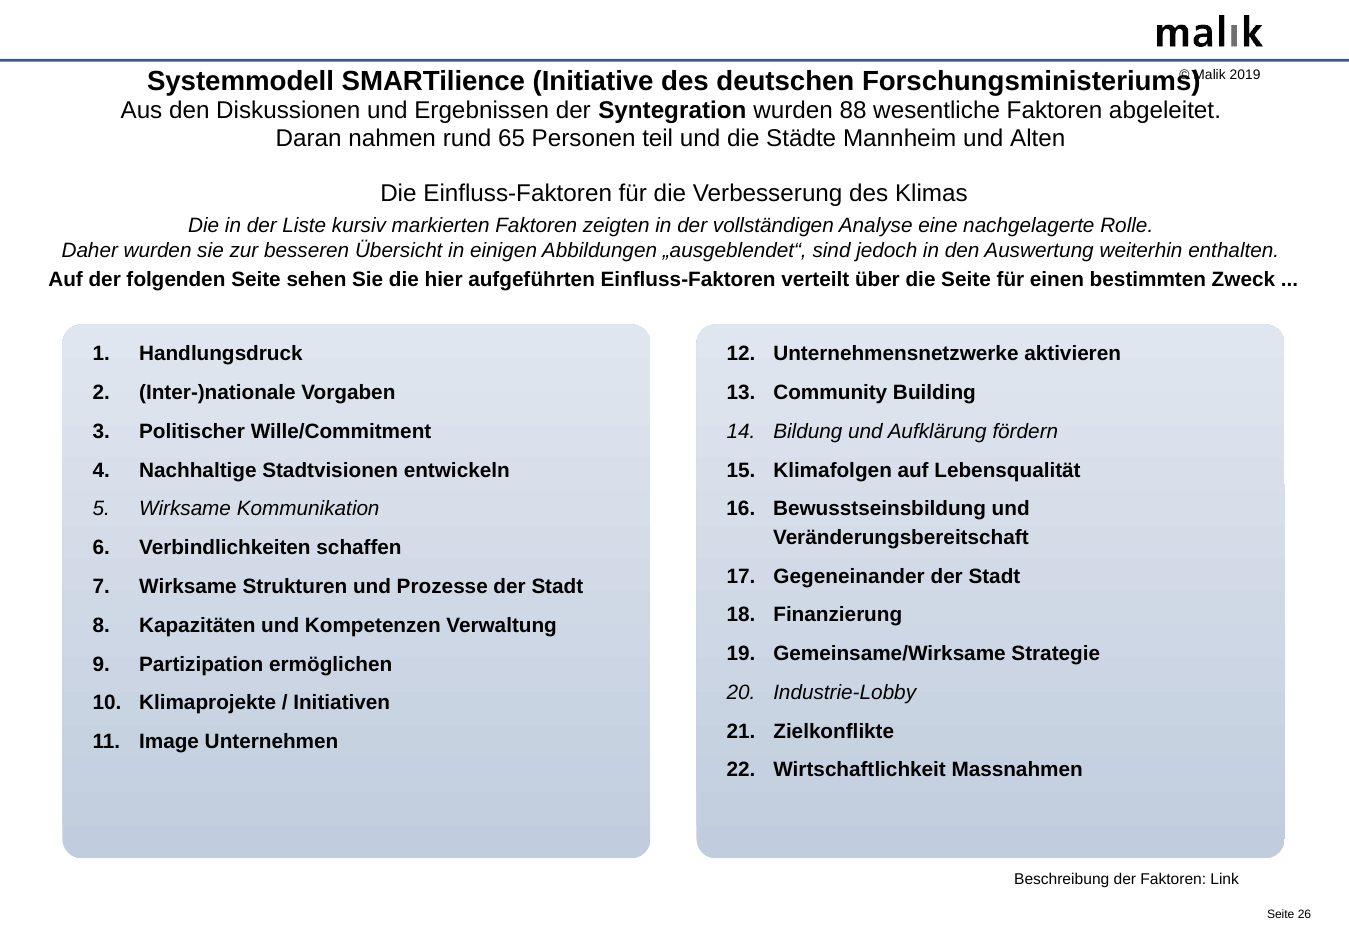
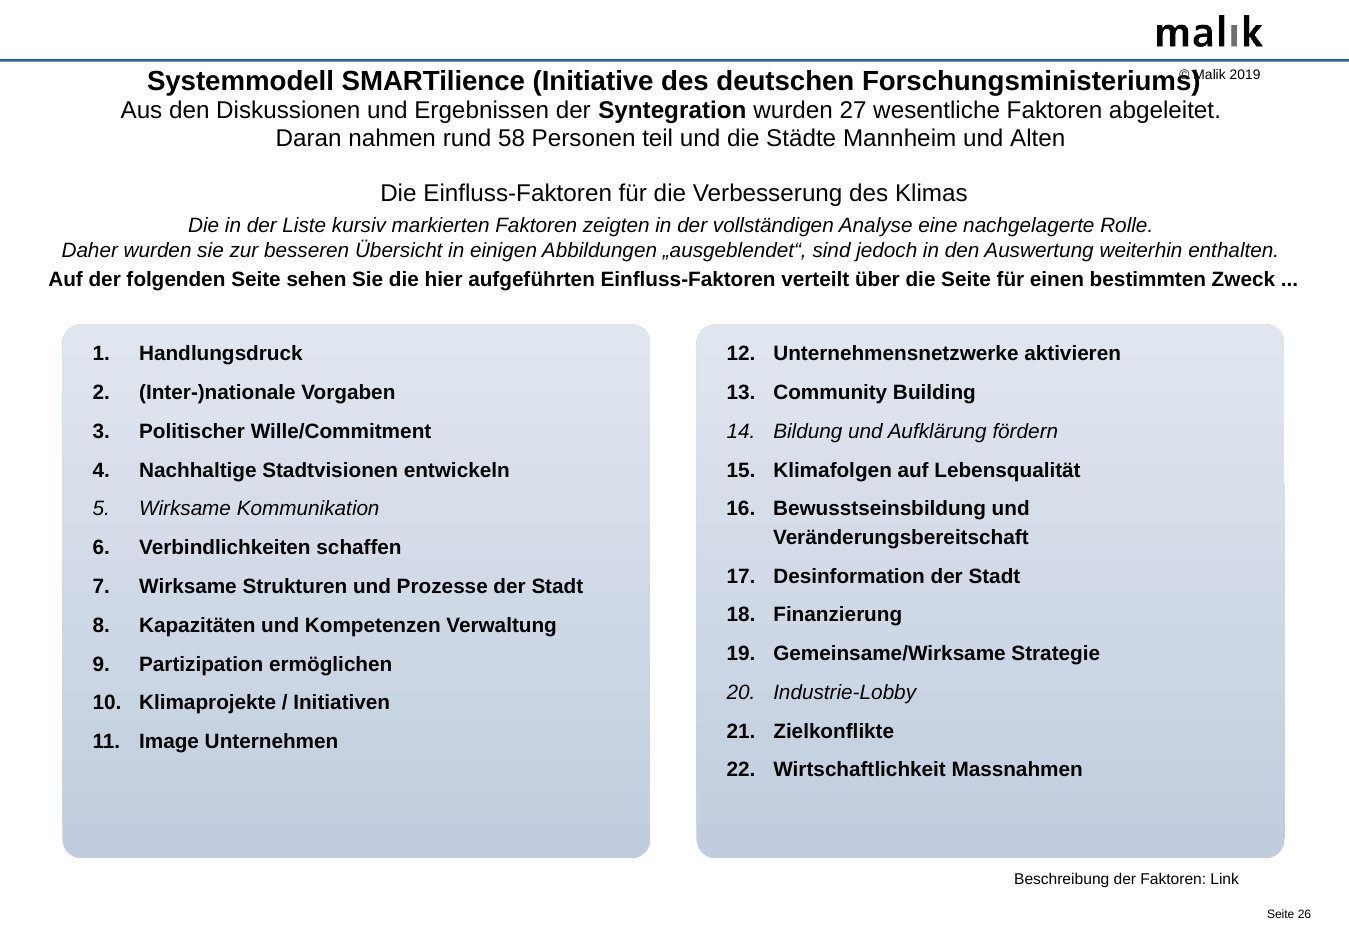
88: 88 -> 27 (853, 111)
65: 65 -> 58 (512, 138)
Gegeneinander: Gegeneinander -> Desinformation (849, 576)
